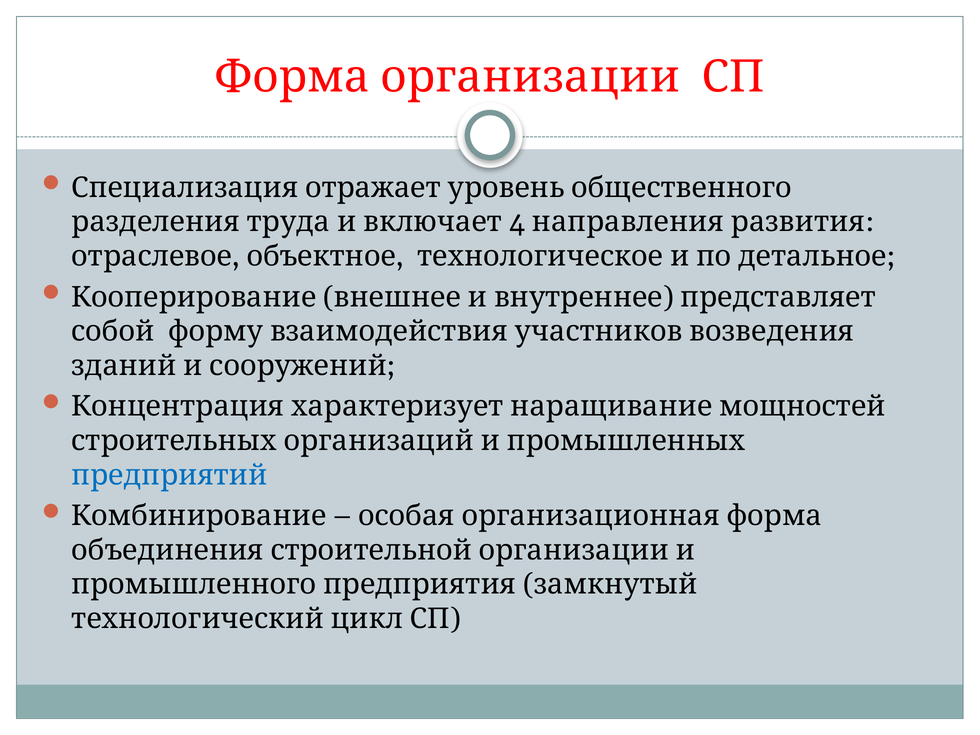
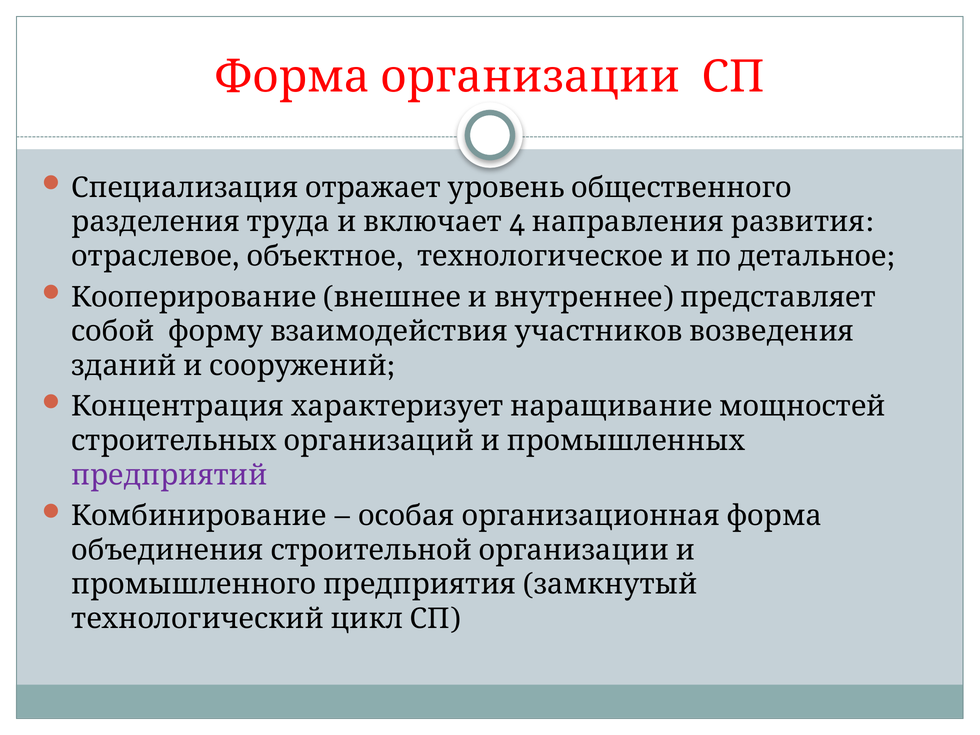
предприятий colour: blue -> purple (169, 475)
